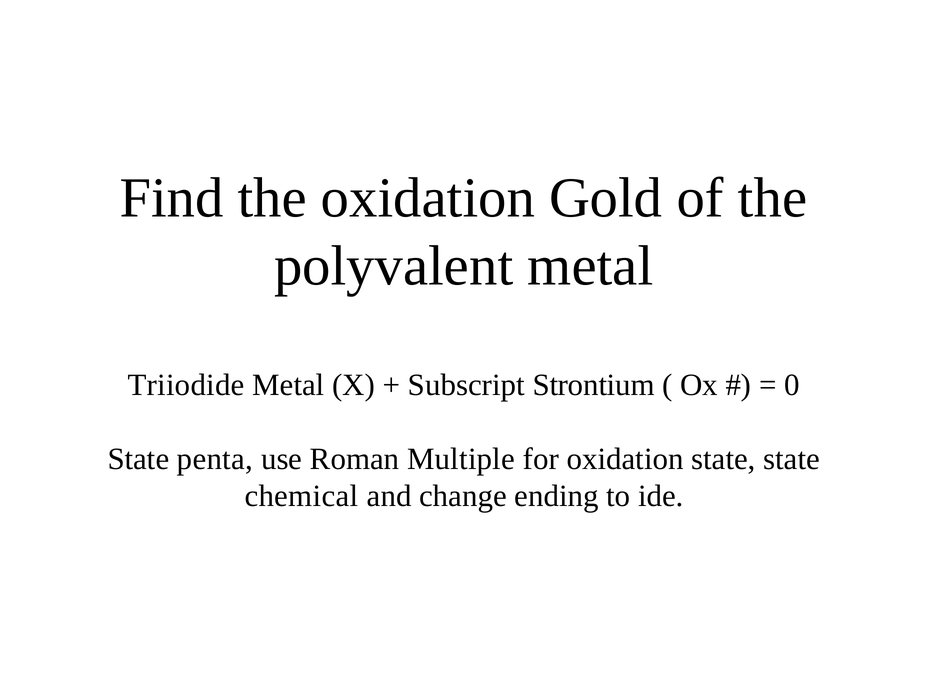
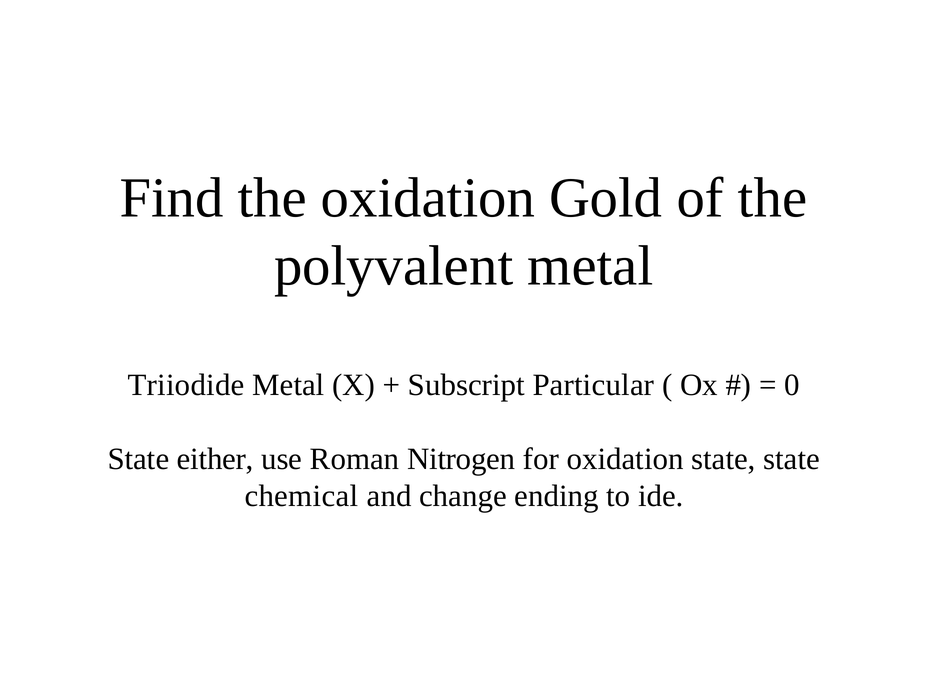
Strontium: Strontium -> Particular (593, 385)
penta: penta -> either (215, 459)
Multiple: Multiple -> Nitrogen (461, 459)
